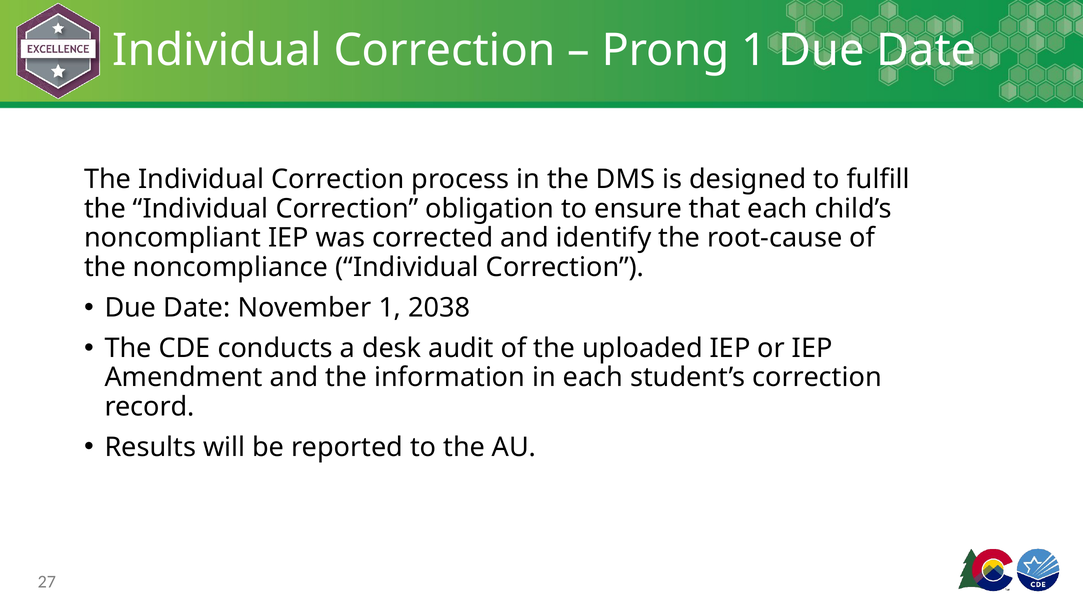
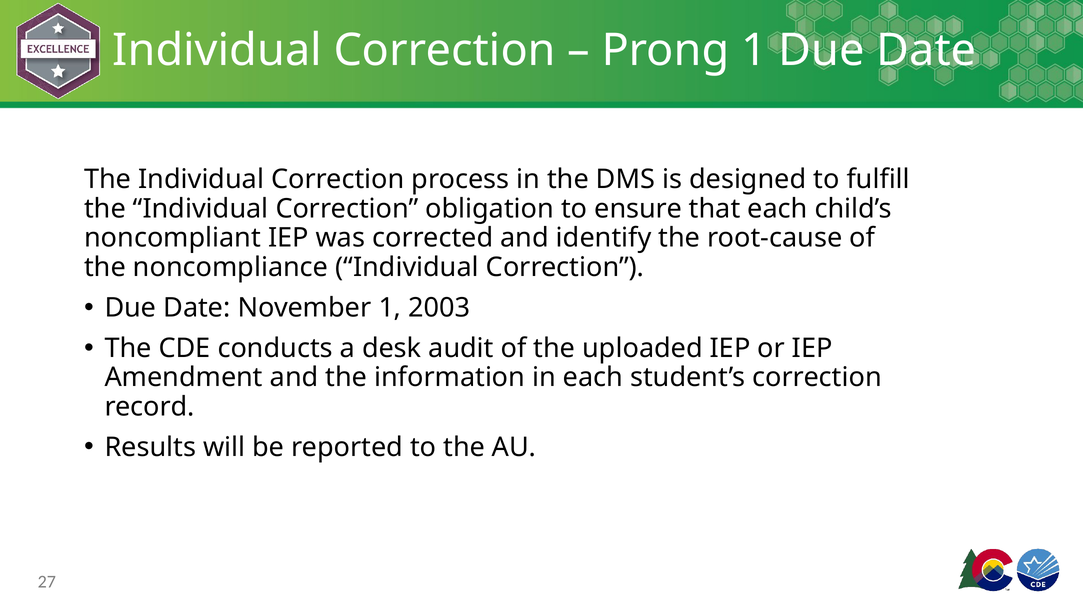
2038: 2038 -> 2003 (439, 308)
